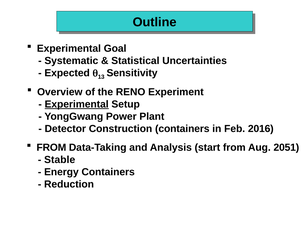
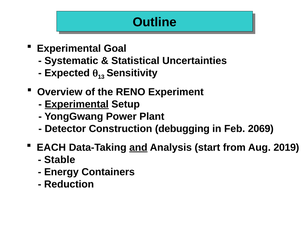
Construction containers: containers -> debugging (182, 128)
2016: 2016 -> 2069 (261, 128)
FROM: FROM -> EACH (51, 147)
and underline: none -> present (138, 147)
2051: 2051 -> 2019 (286, 147)
